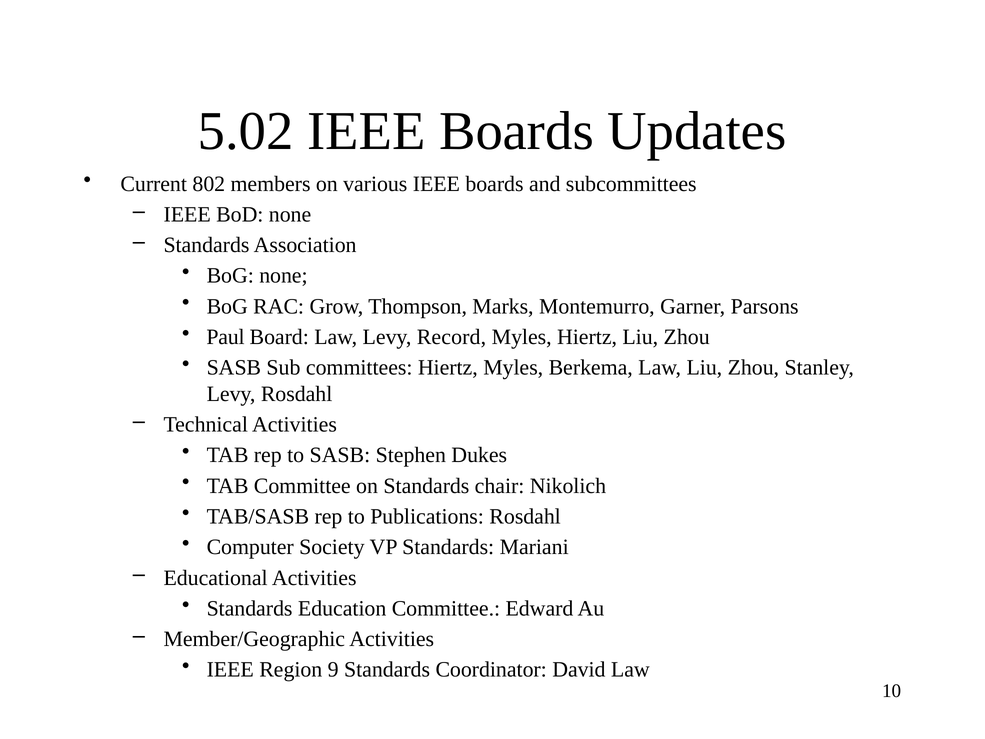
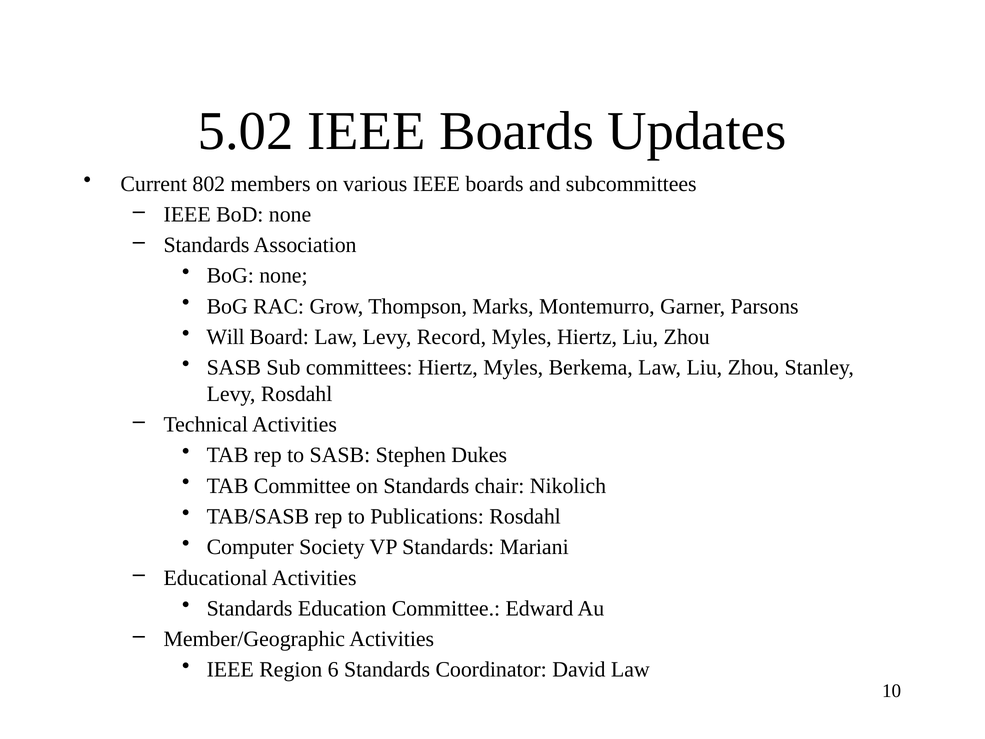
Paul: Paul -> Will (225, 337)
9: 9 -> 6 (333, 670)
